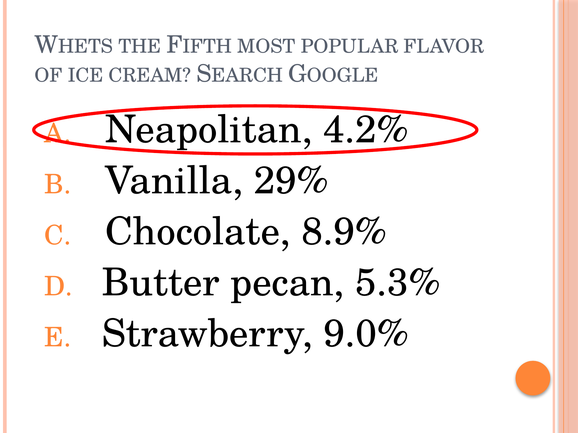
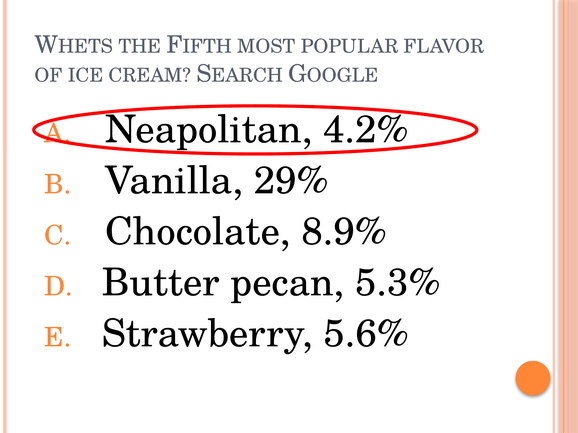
9.0%: 9.0% -> 5.6% (366, 334)
